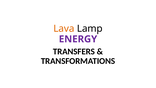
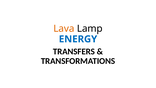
ENERGY colour: purple -> blue (78, 39)
